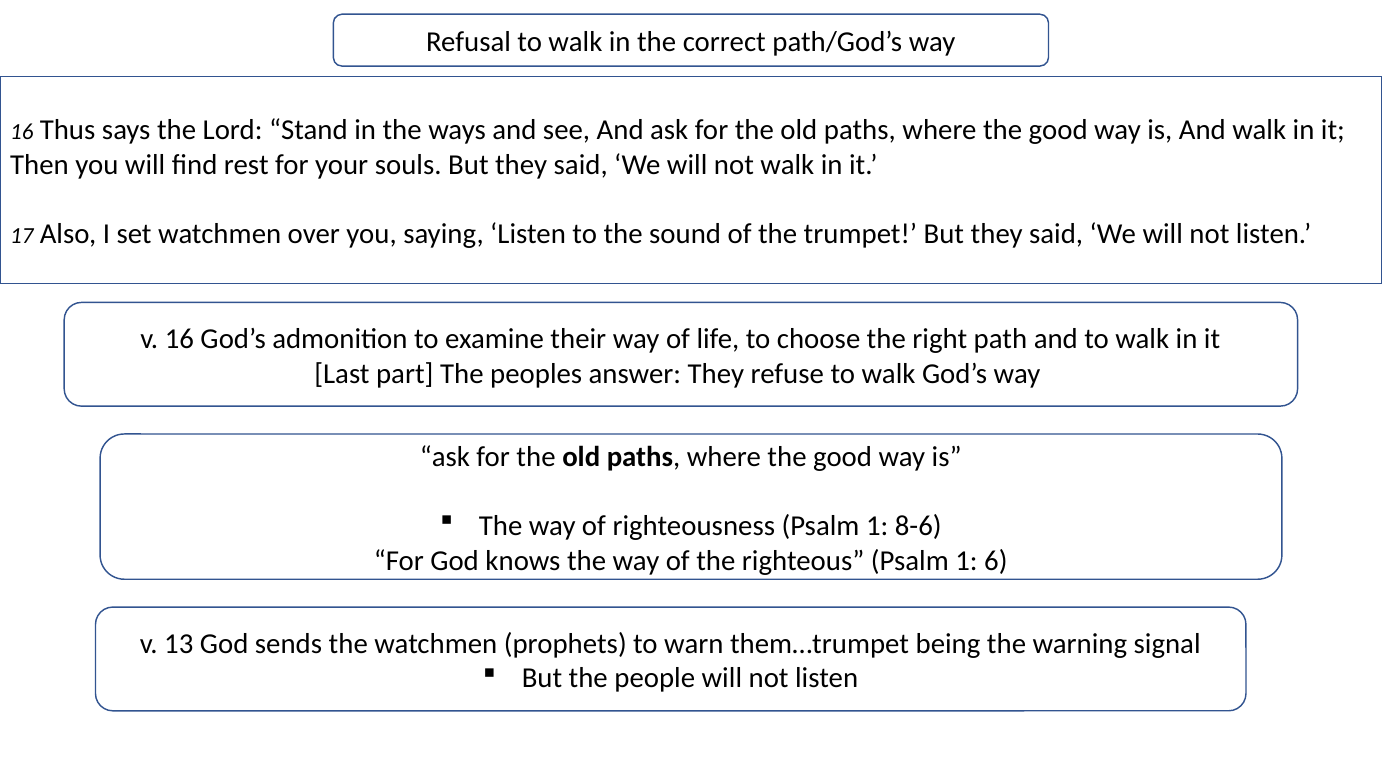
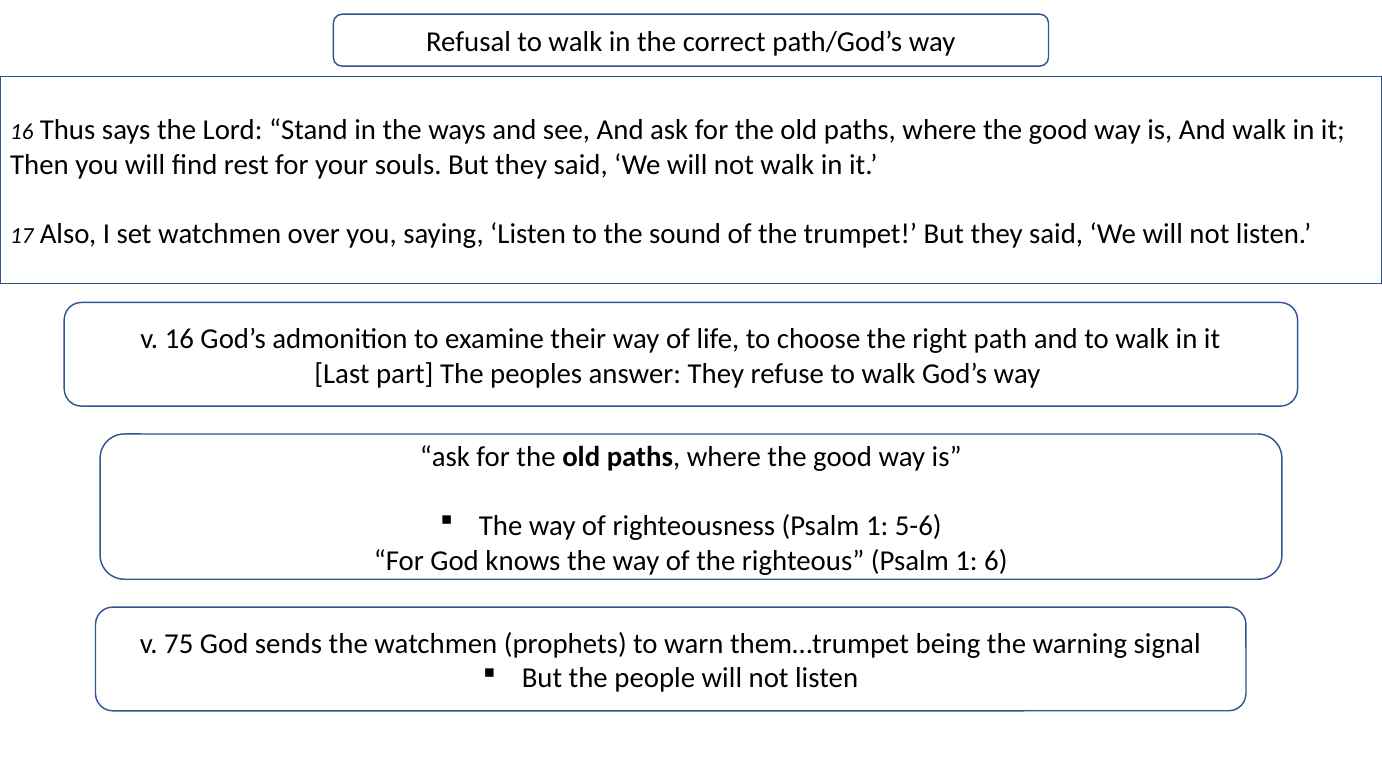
8-6: 8-6 -> 5-6 (918, 525)
13: 13 -> 75 (179, 643)
